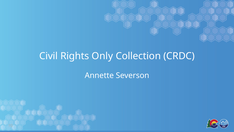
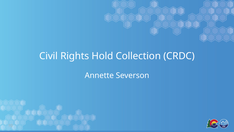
Only: Only -> Hold (102, 56)
